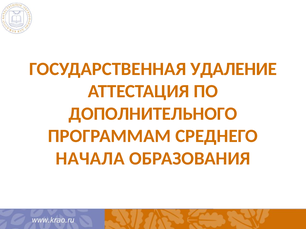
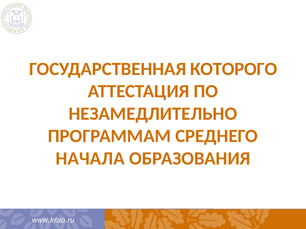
УДАЛЕНИЕ: УДАЛЕНИЕ -> КОТОРОГО (234, 69)
ДОПОЛНИТЕЛЬНОГО: ДОПОЛНИТЕЛЬНОГО -> НЕЗАМЕДЛИТЕЛЬНО (153, 114)
